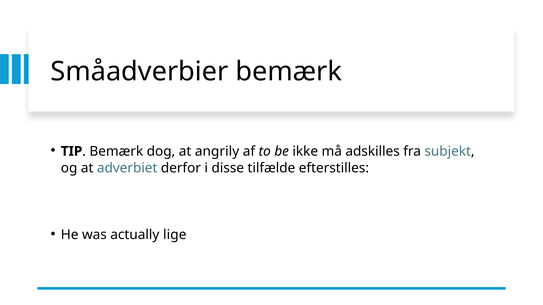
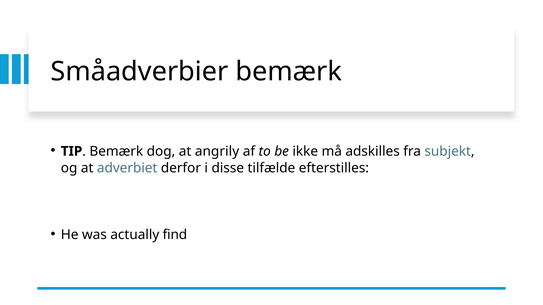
lige: lige -> find (175, 235)
